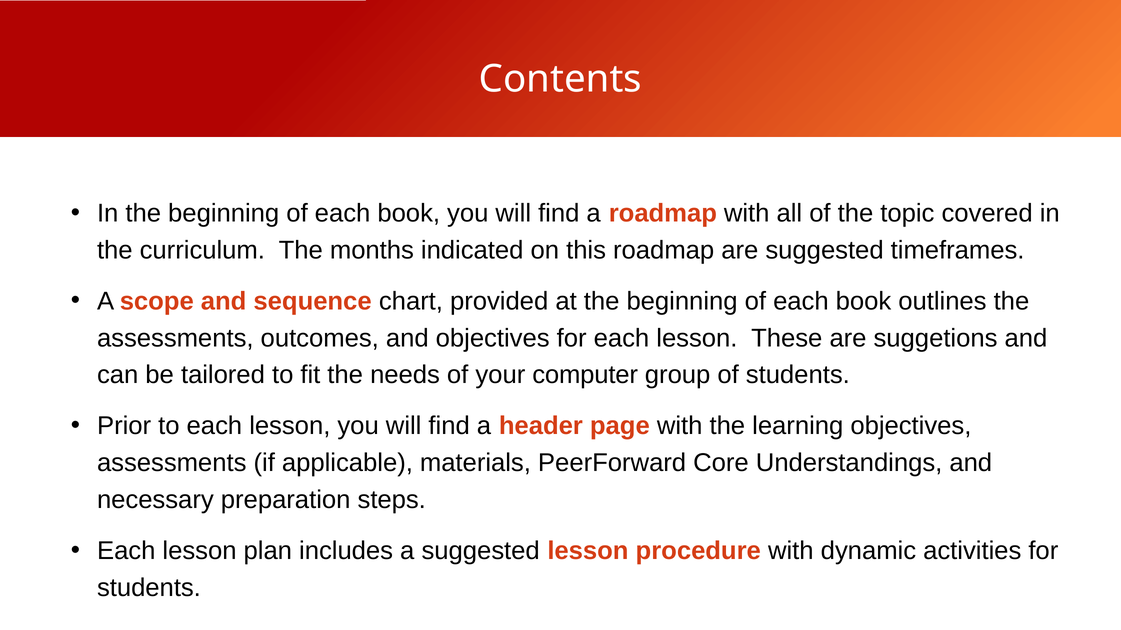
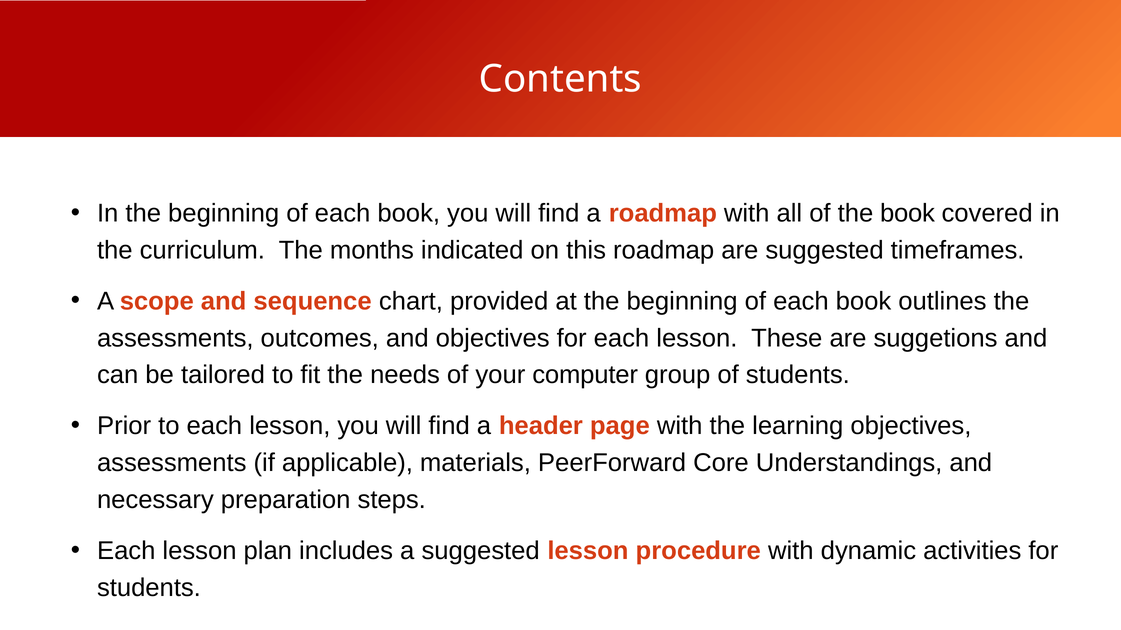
the topic: topic -> book (908, 213)
